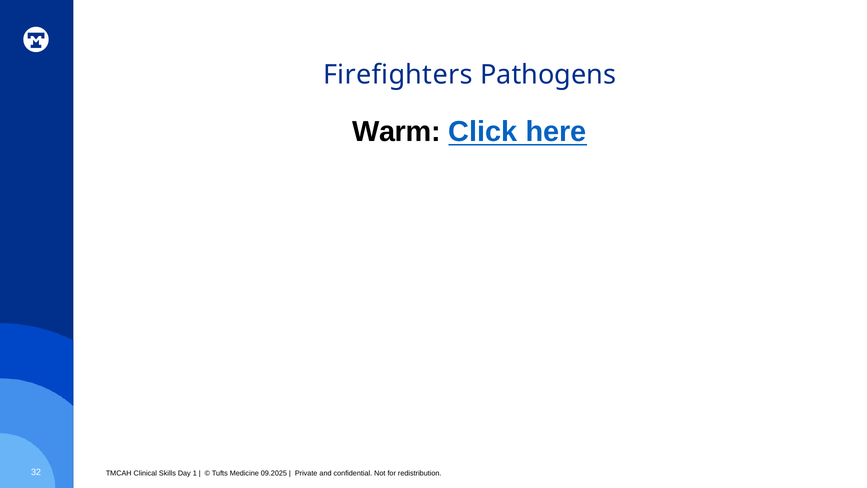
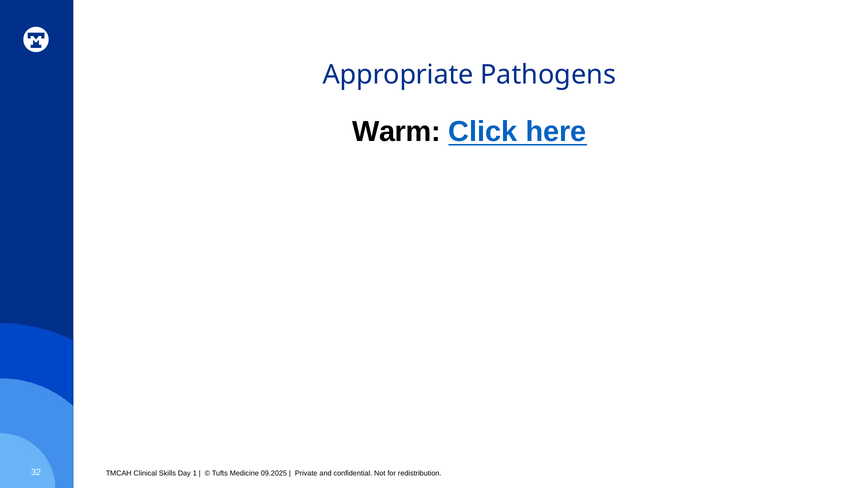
Firefighters: Firefighters -> Appropriate (398, 75)
